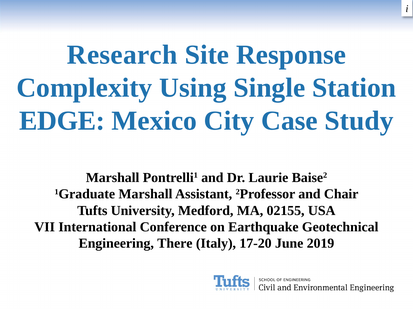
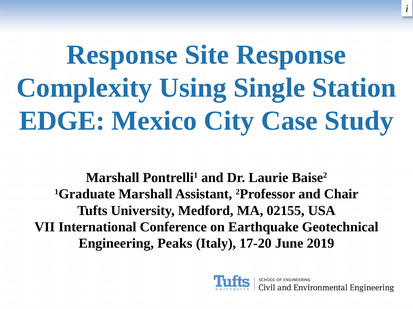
Research: Research -> Response (122, 55)
There: There -> Peaks (175, 244)
